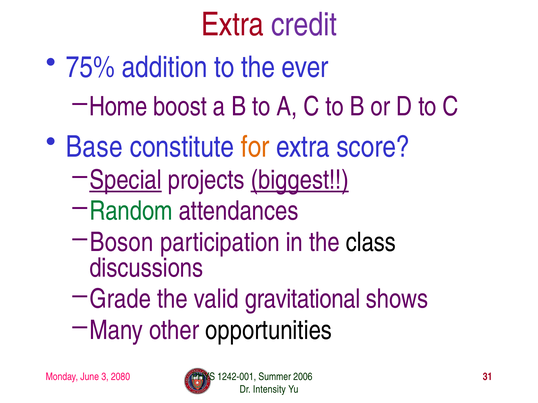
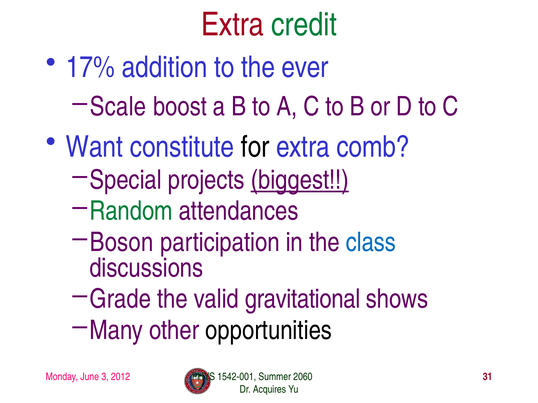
credit colour: purple -> green (304, 25)
75%: 75% -> 17% (90, 68)
Home: Home -> Scale (118, 107)
Base: Base -> Want (94, 147)
for colour: orange -> black (255, 147)
score: score -> comb (373, 147)
Special underline: present -> none (126, 180)
class colour: black -> blue (371, 242)
2080: 2080 -> 2012 (120, 377)
1242-001: 1242-001 -> 1542-001 (237, 377)
2006: 2006 -> 2060 (303, 377)
Intensity: Intensity -> Acquires (269, 390)
